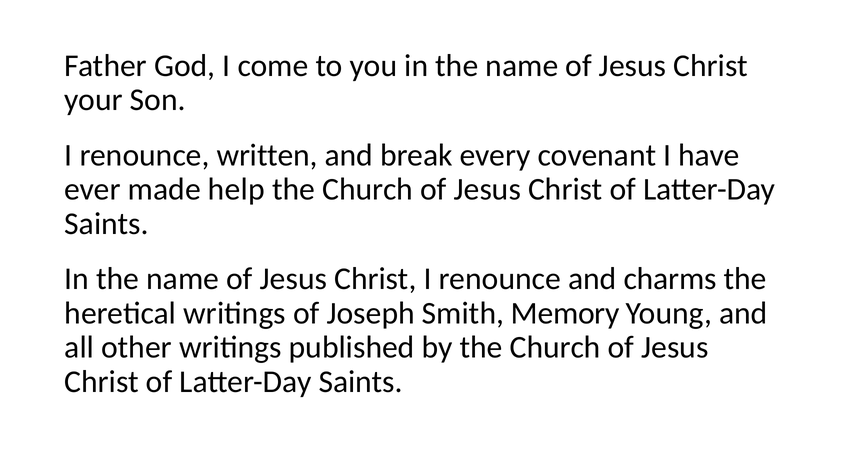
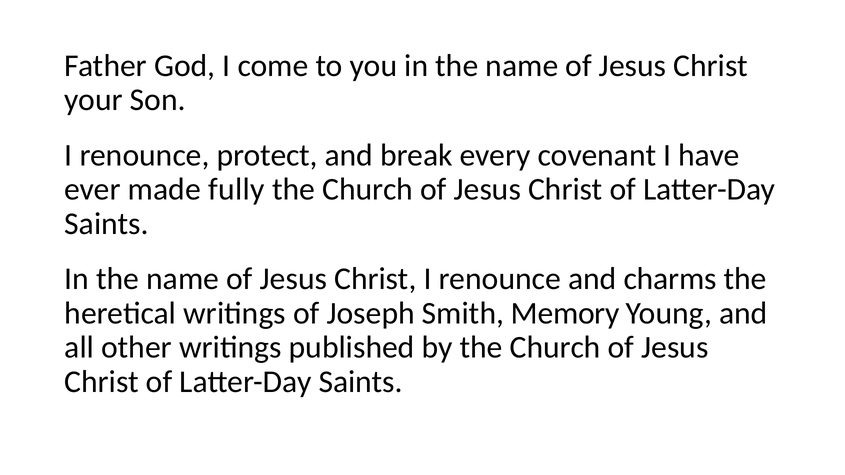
written: written -> protect (267, 155)
help: help -> fully (236, 190)
